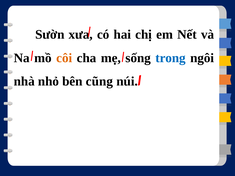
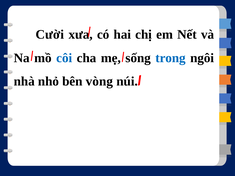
Sườn: Sườn -> Cười (50, 34)
côi colour: orange -> blue (64, 58)
cũng: cũng -> vòng (99, 81)
